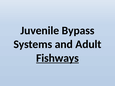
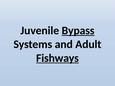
Bypass underline: none -> present (78, 31)
